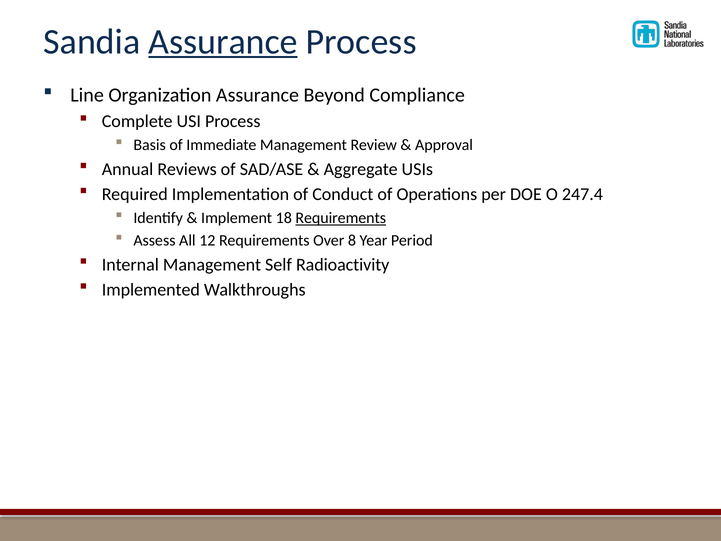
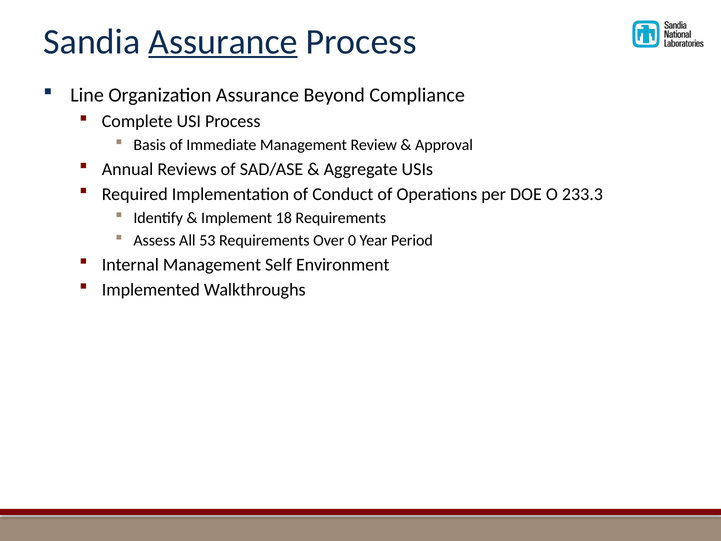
247.4: 247.4 -> 233.3 (582, 194)
Requirements underline: present -> none (341, 218)
12: 12 -> 53 (207, 240)
8: 8 -> 0 (352, 240)
Radioactivity: Radioactivity -> Environment (343, 264)
